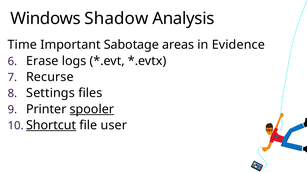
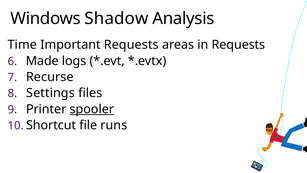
Important Sabotage: Sabotage -> Requests (131, 45)
in Evidence: Evidence -> Requests (238, 45)
Erase: Erase -> Made (42, 61)
Shortcut underline: present -> none (51, 125)
user: user -> runs (114, 125)
